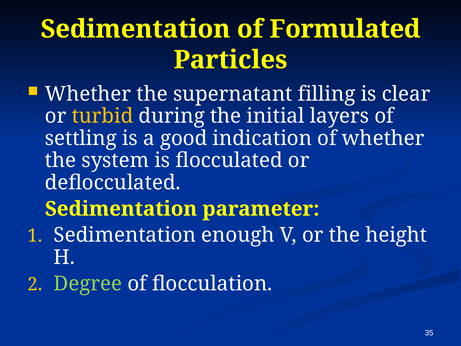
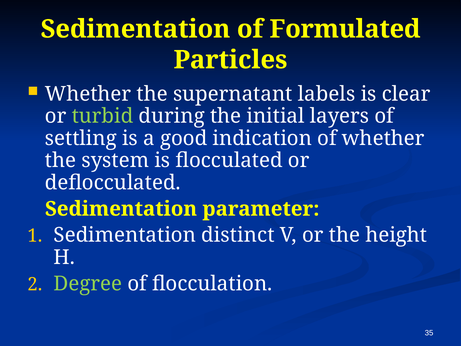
filling: filling -> labels (327, 94)
turbid colour: yellow -> light green (103, 116)
enough: enough -> distinct (238, 235)
